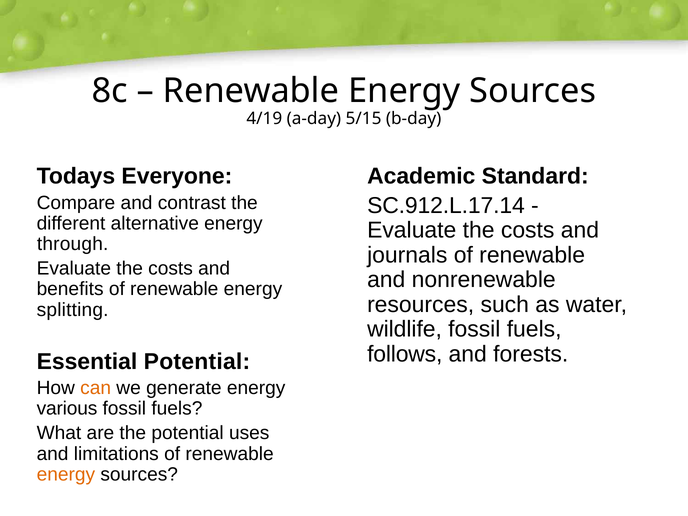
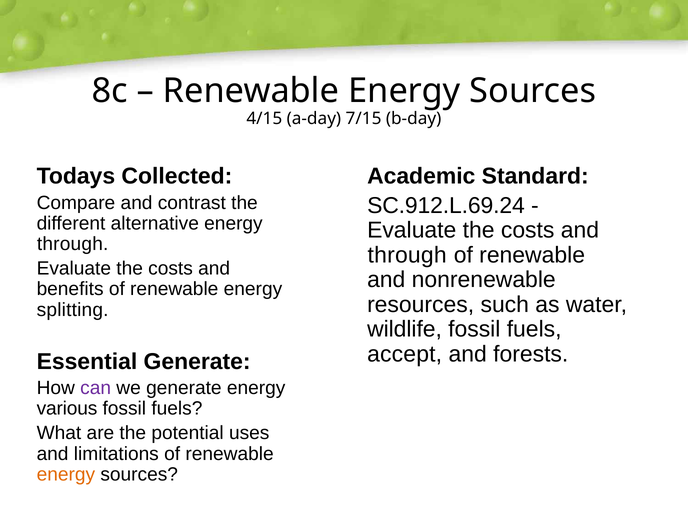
4/19: 4/19 -> 4/15 (264, 119)
5/15: 5/15 -> 7/15 (364, 119)
Everyone: Everyone -> Collected (177, 176)
SC.912.L.17.14: SC.912.L.17.14 -> SC.912.L.69.24 (446, 206)
journals: journals -> through (407, 255)
follows: follows -> accept (405, 354)
Essential Potential: Potential -> Generate (197, 361)
can colour: orange -> purple (96, 388)
